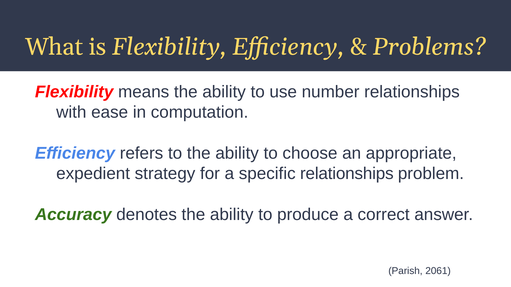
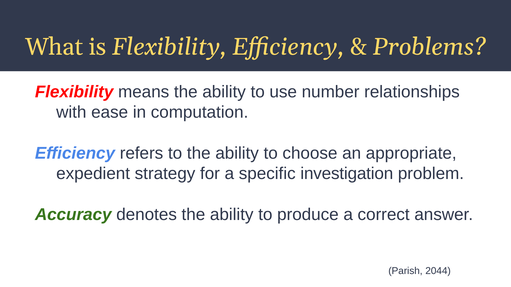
specific relationships: relationships -> investigation (347, 174)
2061: 2061 -> 2044 (438, 271)
